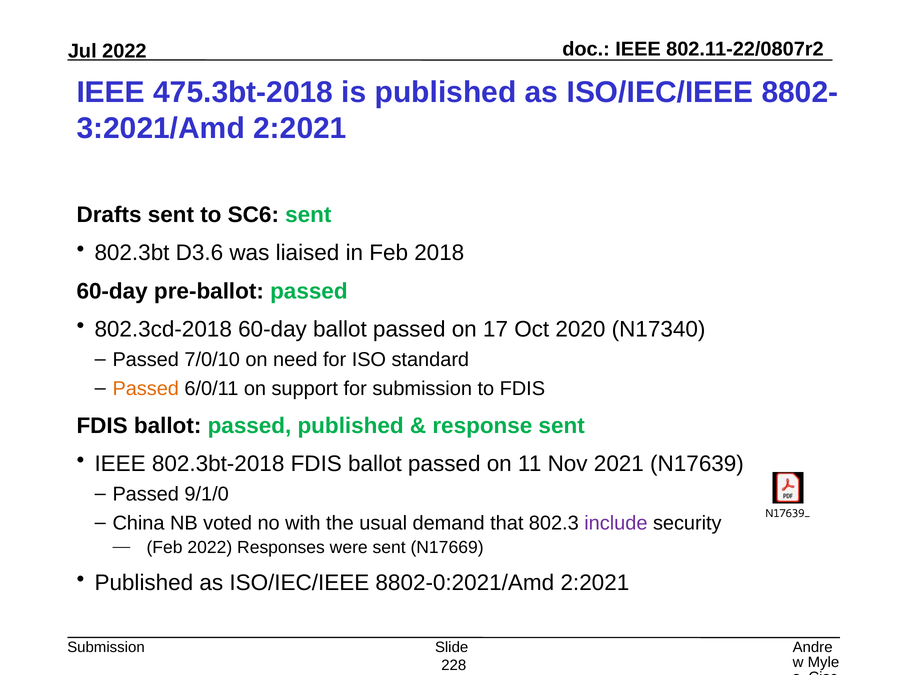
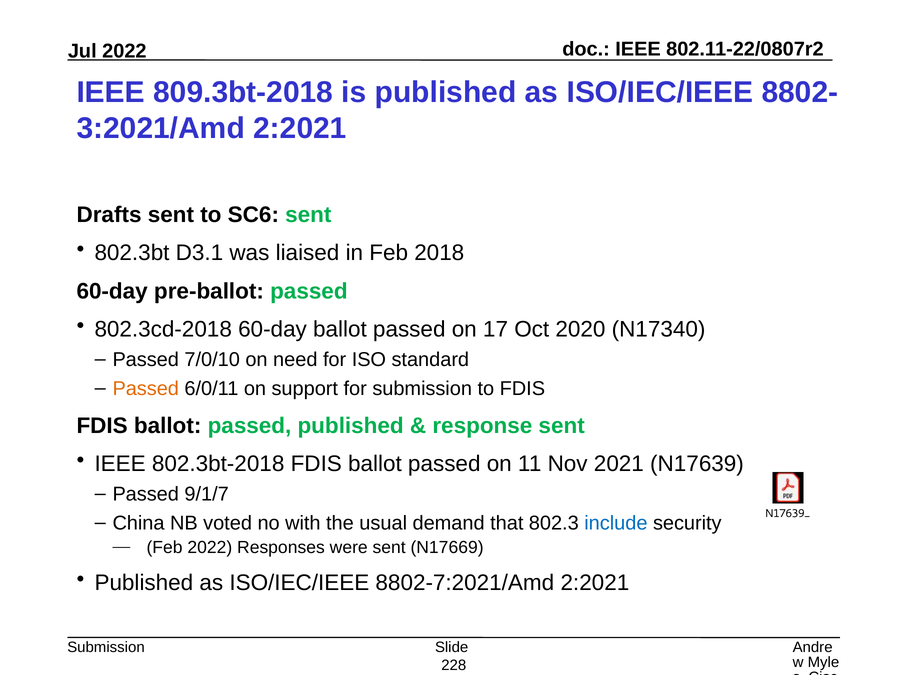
475.3bt-2018: 475.3bt-2018 -> 809.3bt-2018 (243, 92)
D3.6: D3.6 -> D3.1 (199, 253)
9/1/0: 9/1/0 -> 9/1/7 (207, 494)
include colour: purple -> blue (616, 523)
8802-0:2021/Amd: 8802-0:2021/Amd -> 8802-7:2021/Amd (465, 583)
